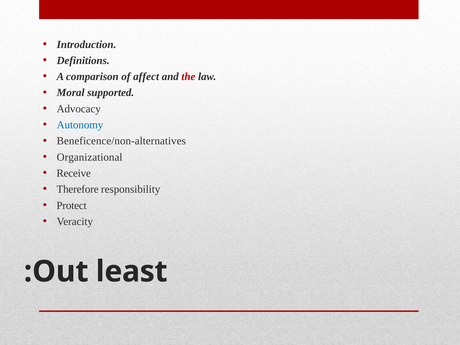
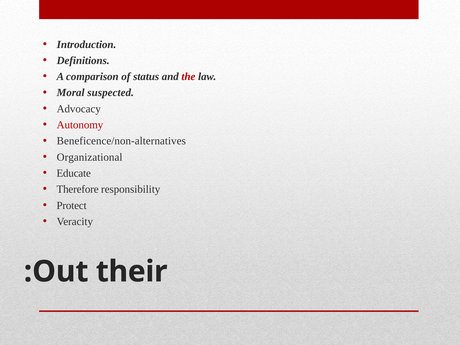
affect: affect -> status (146, 77)
supported: supported -> suspected (111, 93)
Autonomy colour: blue -> red (80, 125)
Receive: Receive -> Educate (74, 173)
least: least -> their (132, 272)
